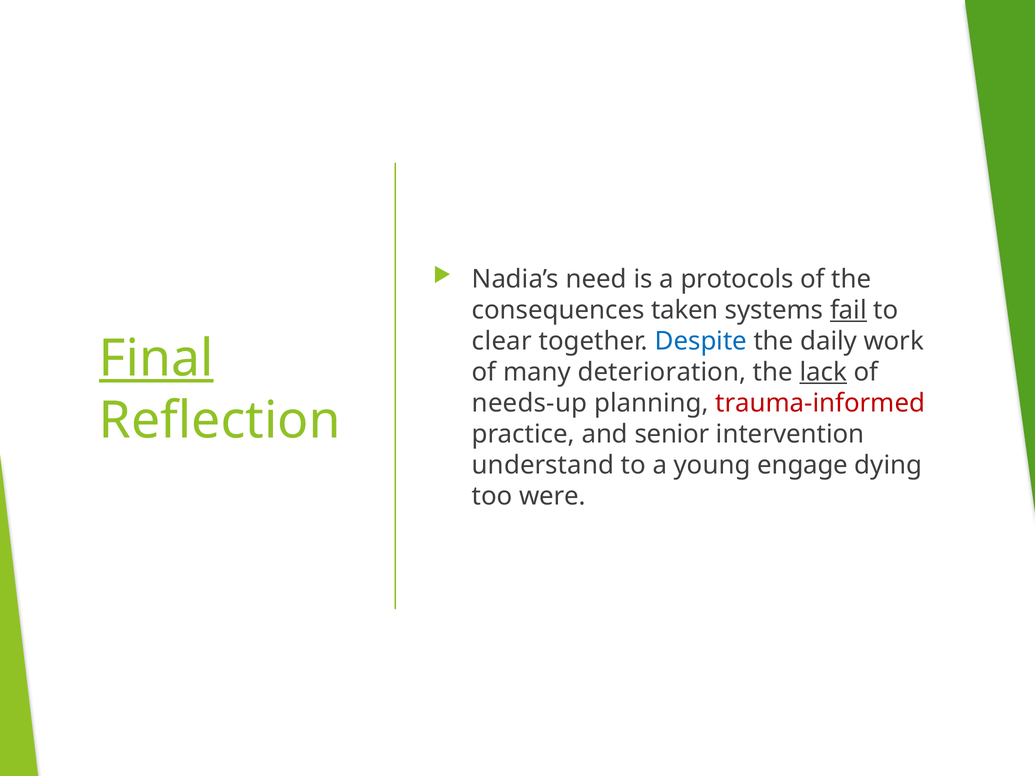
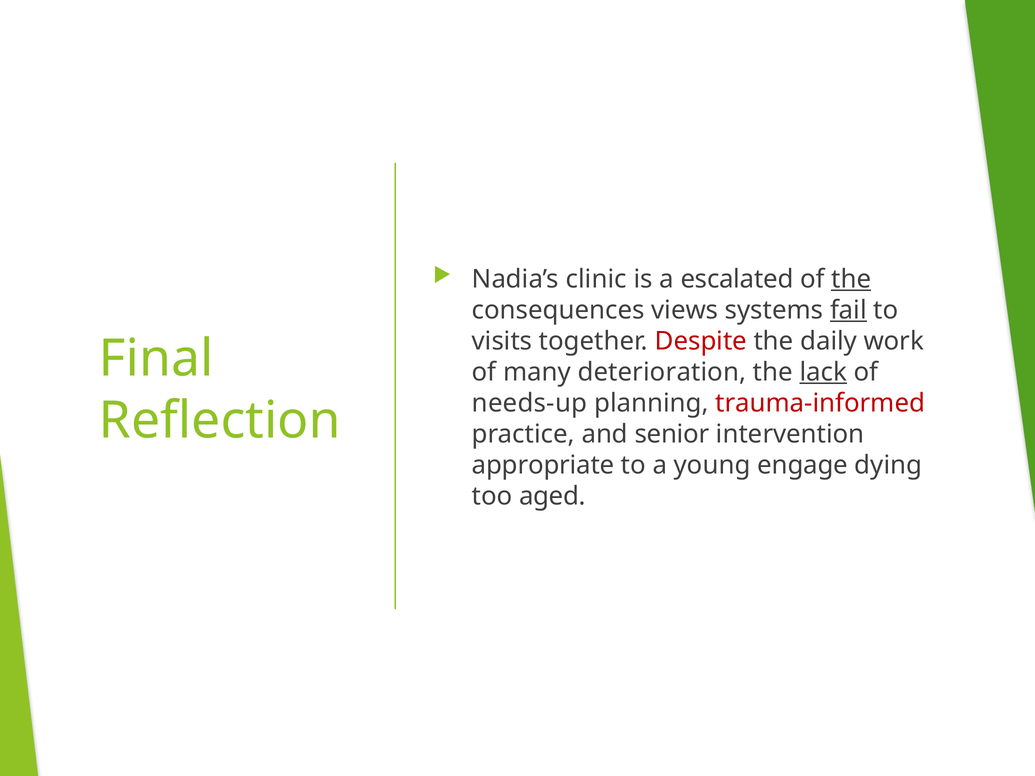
need: need -> clinic (596, 279)
protocols: protocols -> escalated (737, 279)
the underline: none -> present (851, 279)
taken: taken -> views (685, 310)
clear: clear -> visits (502, 341)
Despite colour: blue -> red (701, 341)
Final underline: present -> none (156, 359)
understand: understand -> appropriate (543, 466)
were: were -> aged (553, 497)
